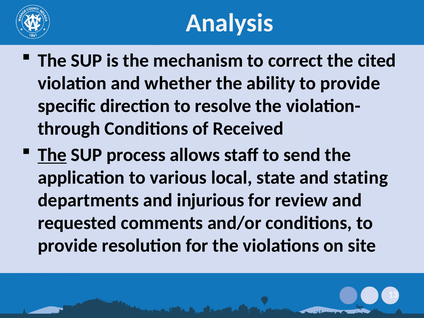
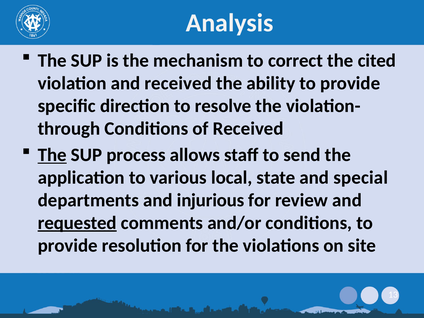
and whether: whether -> received (178, 83)
stating: stating -> special (361, 178)
requested underline: none -> present (77, 223)
